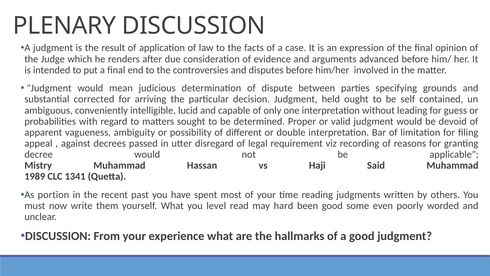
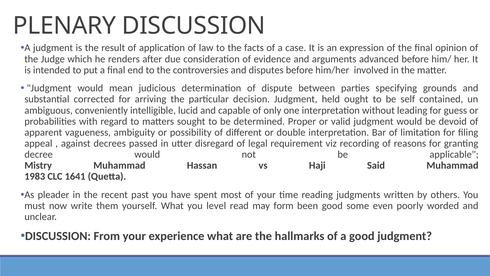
1989: 1989 -> 1983 (35, 176)
1341: 1341 -> 1641 (75, 176)
portion: portion -> pleader (54, 194)
hard: hard -> form (284, 205)
